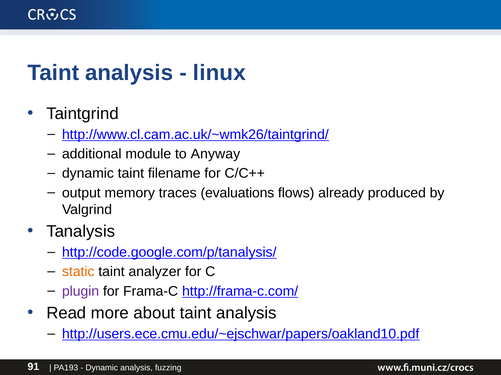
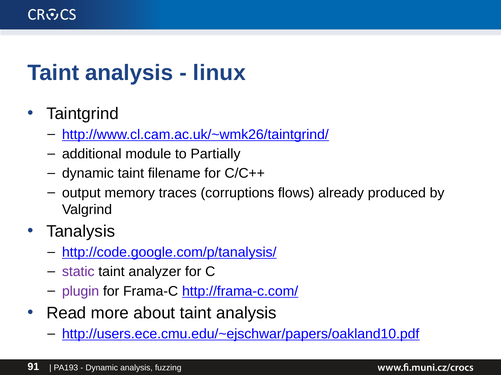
Anyway: Anyway -> Partially (216, 154)
evaluations: evaluations -> corruptions (237, 193)
static colour: orange -> purple (78, 272)
